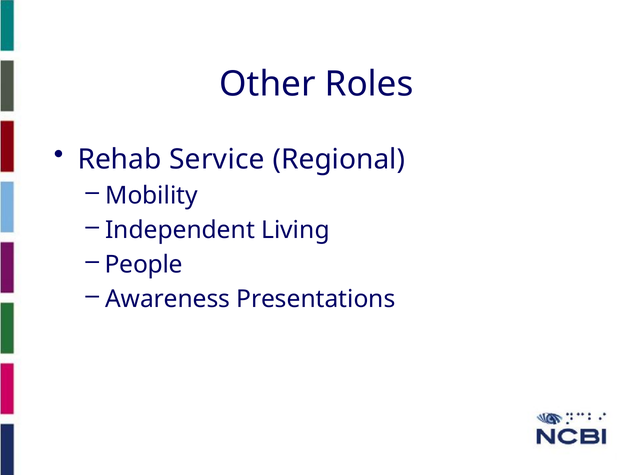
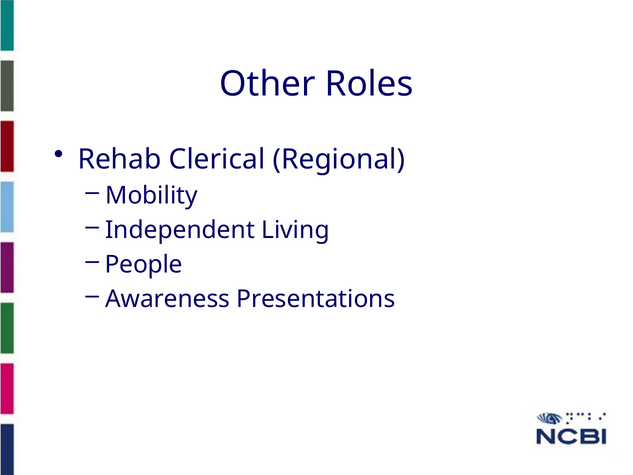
Service: Service -> Clerical (217, 159)
